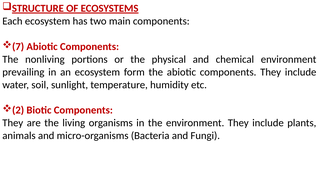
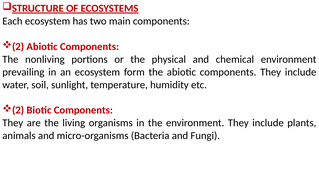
7: 7 -> 2 (18, 47)
